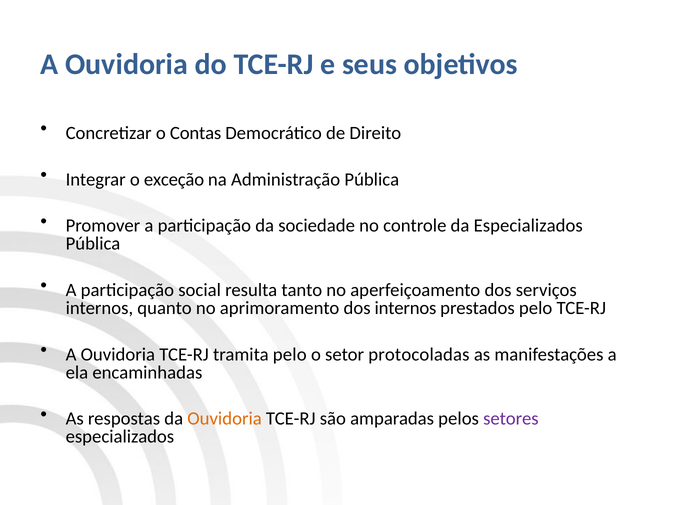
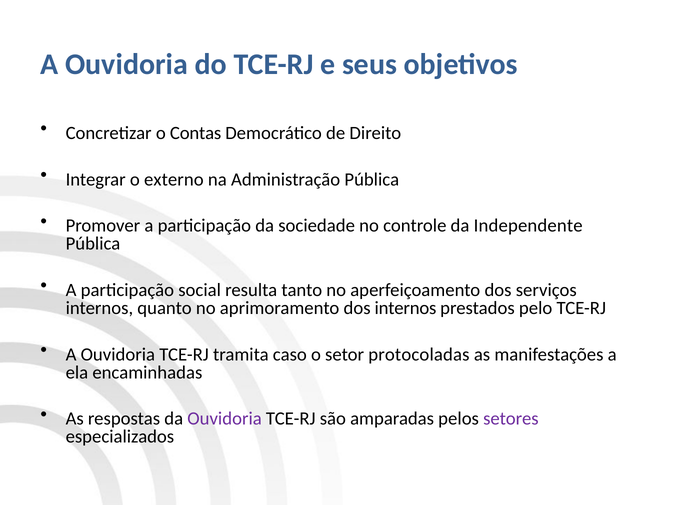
exceção: exceção -> externo (174, 179)
da Especializados: Especializados -> Independente (528, 226)
tramita pelo: pelo -> caso (290, 354)
Ouvidoria colour: orange -> purple (225, 419)
